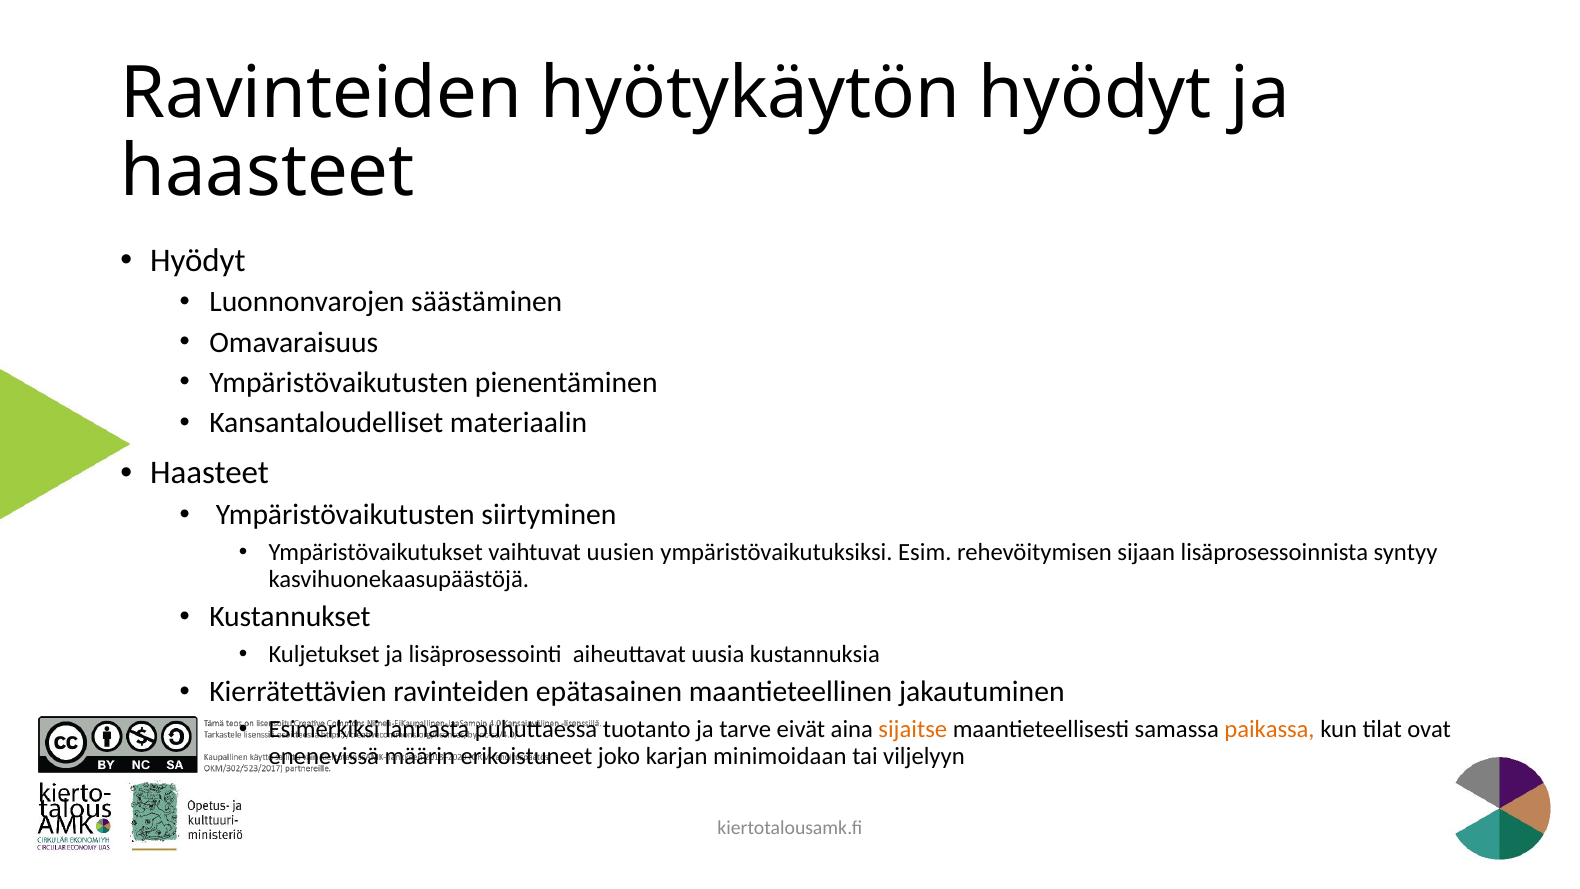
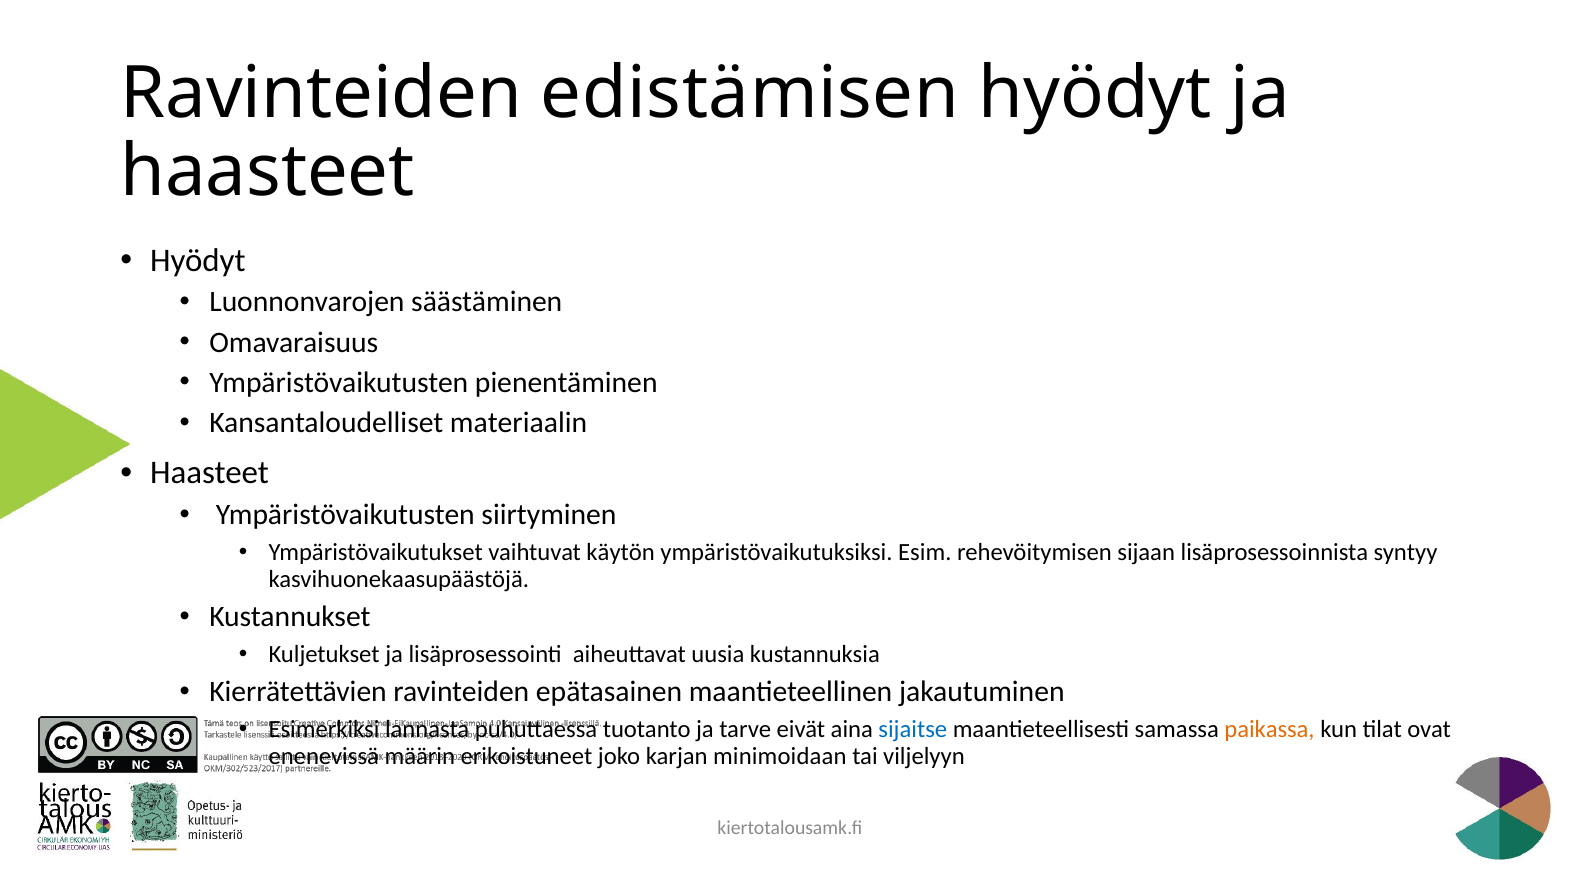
hyötykäytön: hyötykäytön -> edistämisen (750, 94)
uusien: uusien -> käytön (621, 553)
sijaitse colour: orange -> blue (913, 729)
